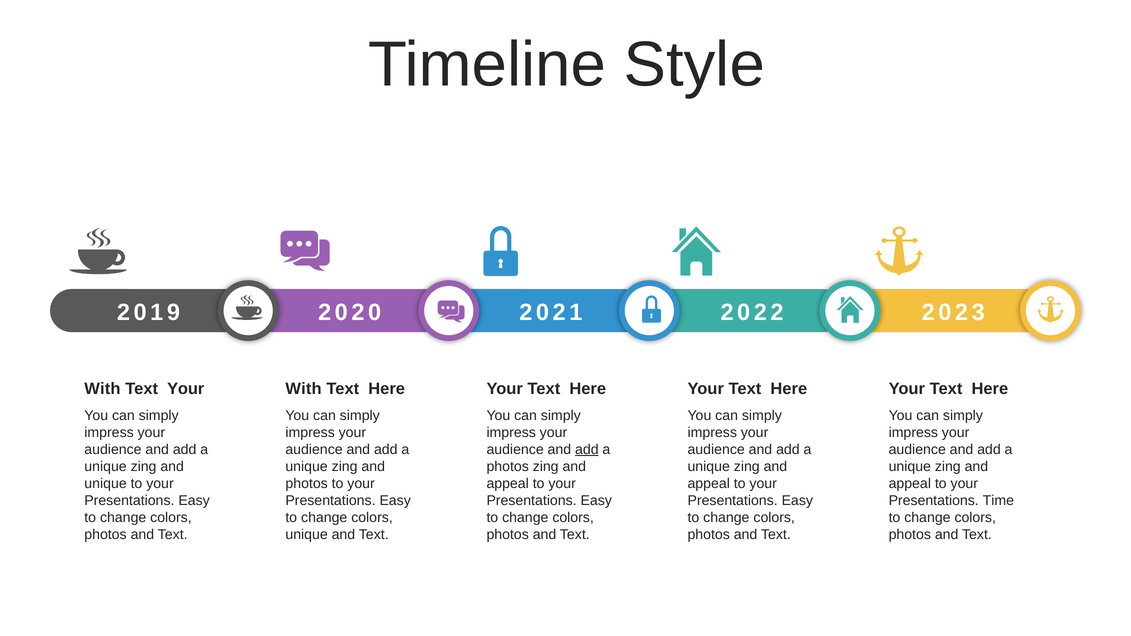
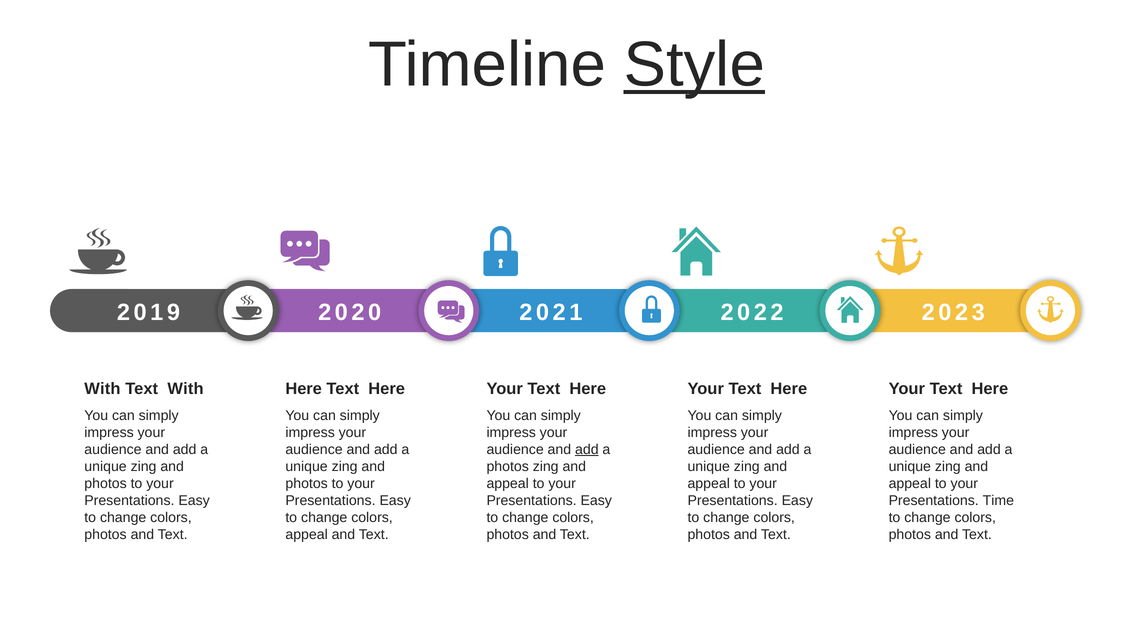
Style underline: none -> present (694, 65)
Your: Your -> With (186, 389)
With: With -> Here (304, 389)
unique: unique -> photos (106, 484)
unique: unique -> appeal (307, 535)
